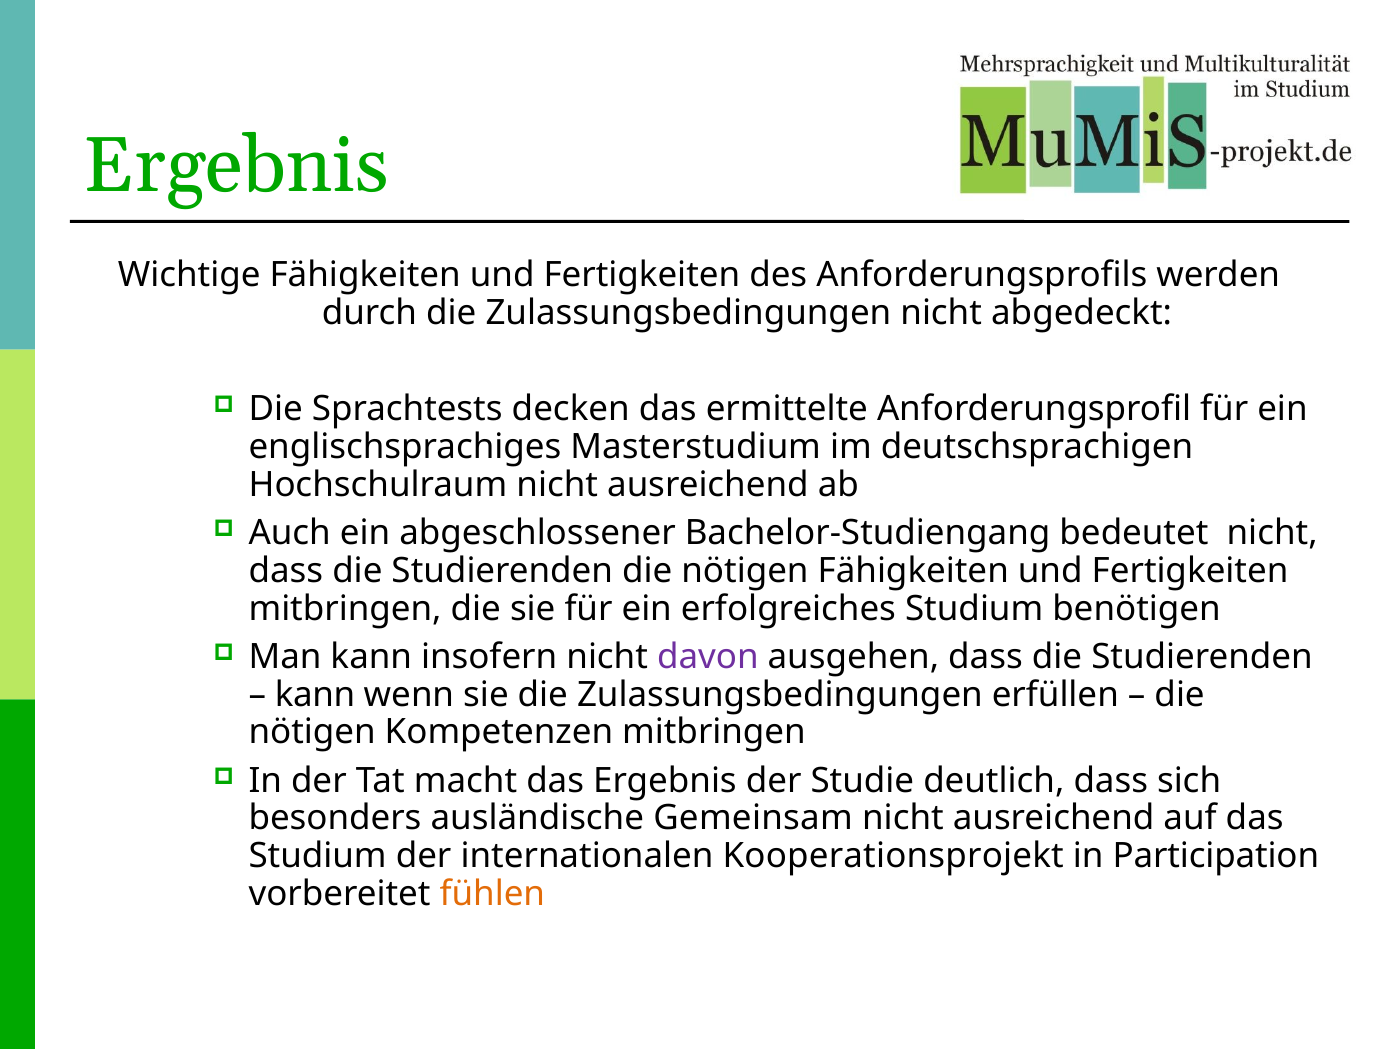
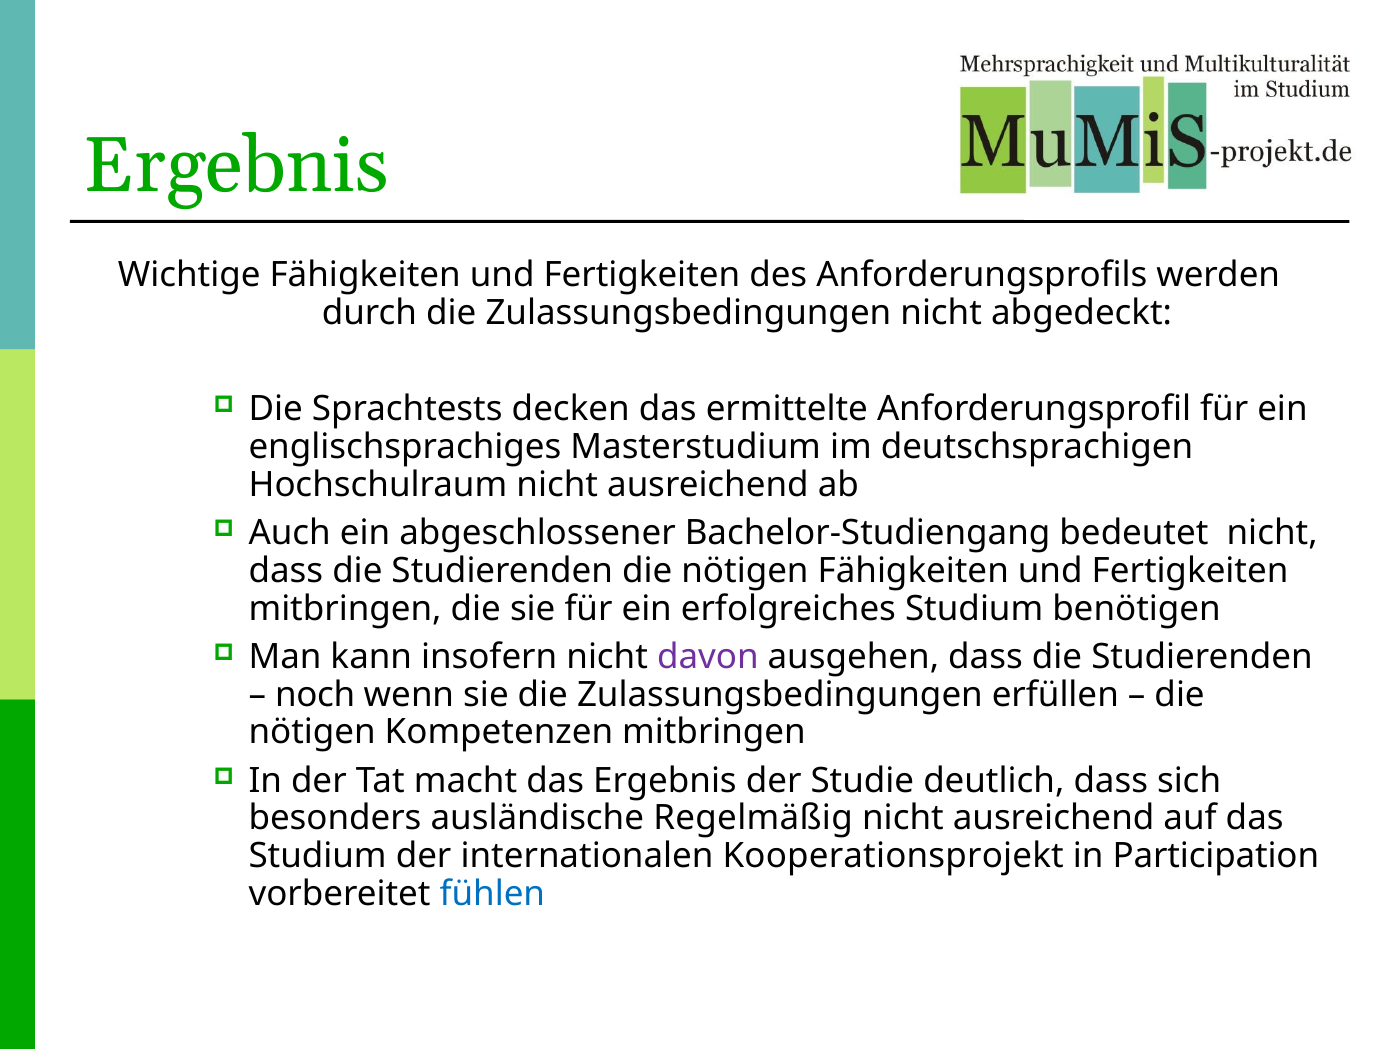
kann: kann -> noch (315, 695)
Gemeinsam: Gemeinsam -> Regelmäßig (753, 819)
fühlen colour: orange -> blue (492, 894)
